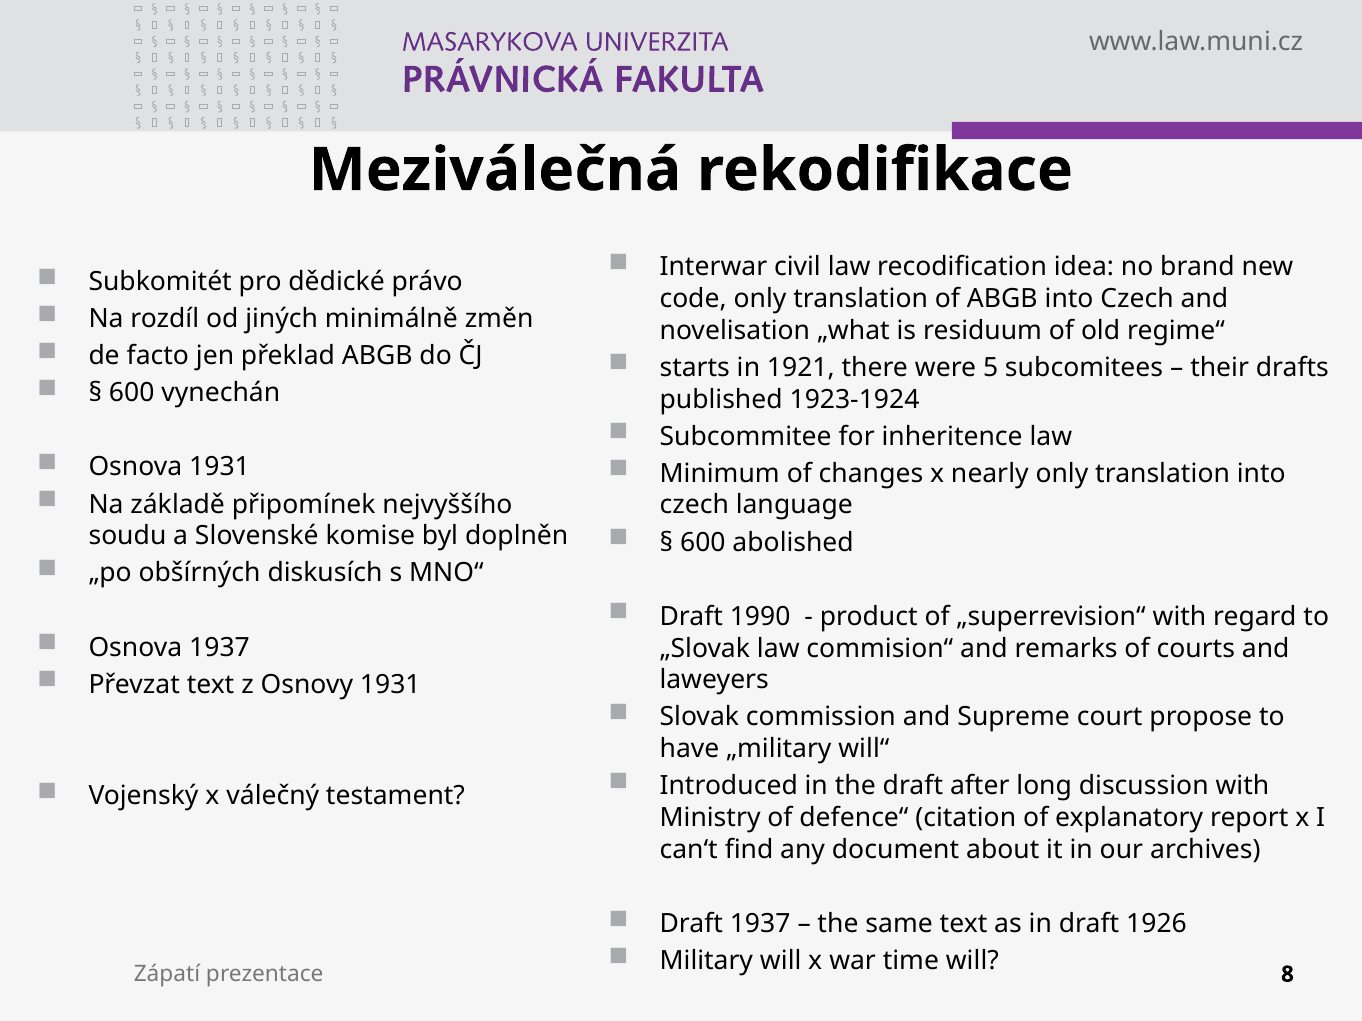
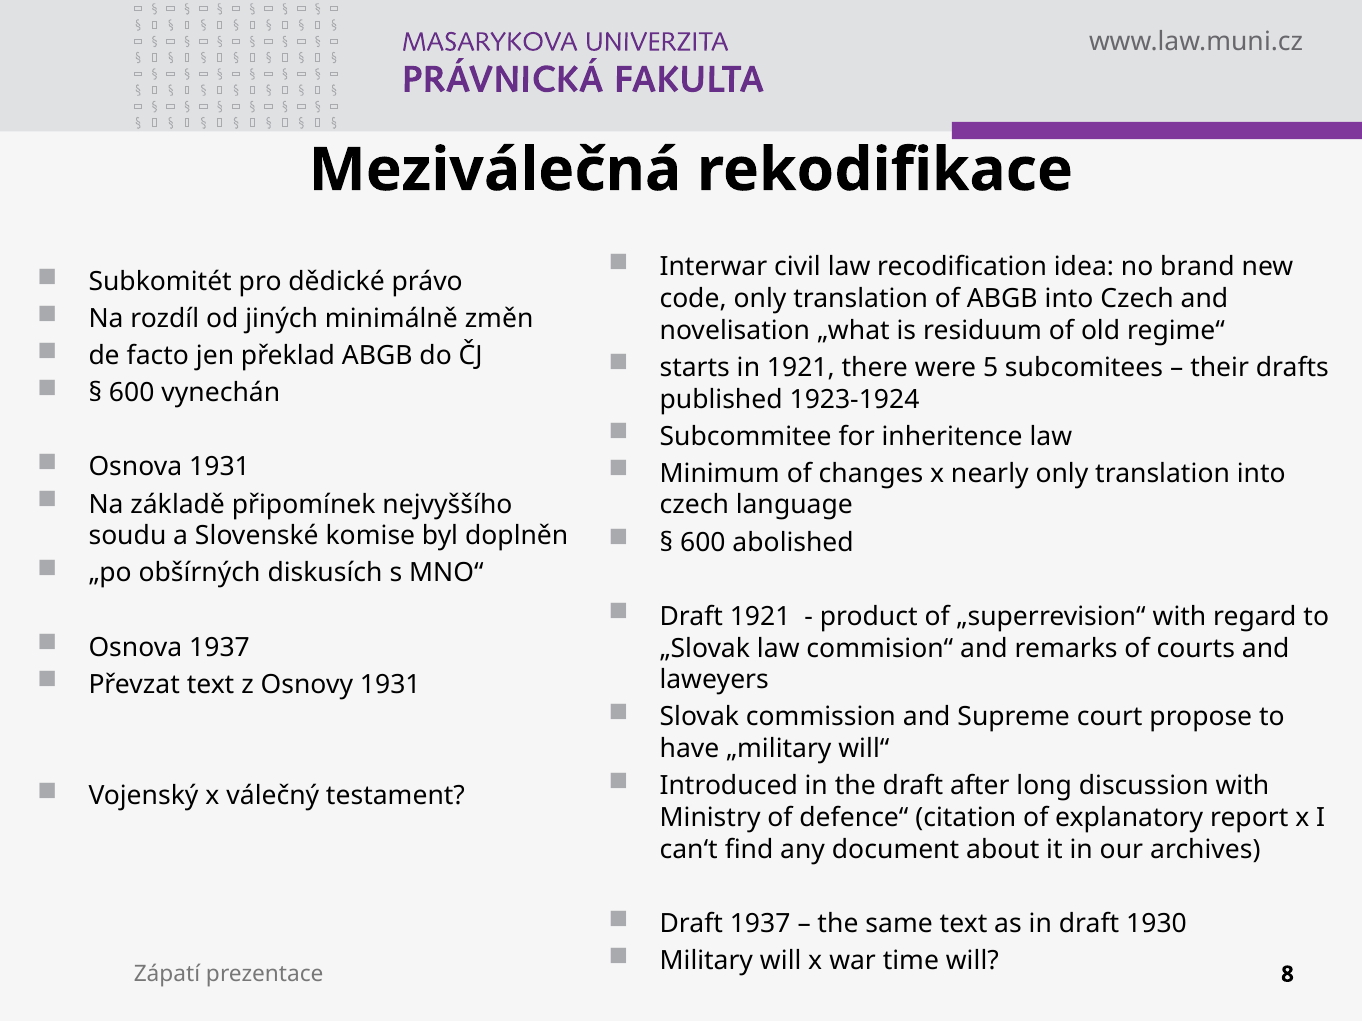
Draft 1990: 1990 -> 1921 (760, 617)
1926: 1926 -> 1930 (1156, 924)
